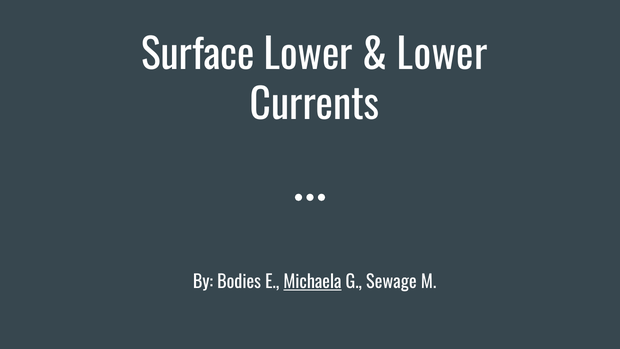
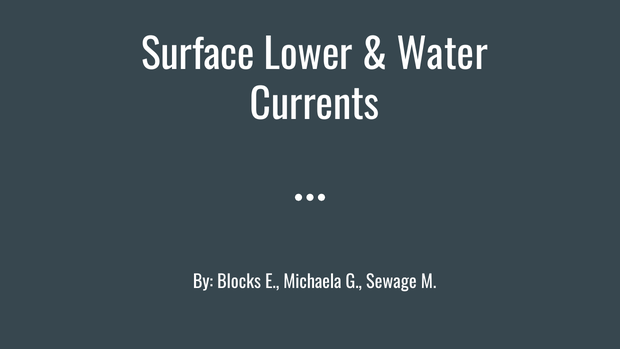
Lower: Lower -> Water (442, 56)
Bodies: Bodies -> Blocks (239, 282)
Michaela underline: present -> none (312, 282)
